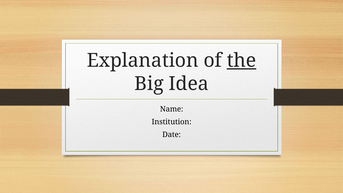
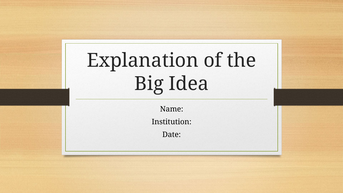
the underline: present -> none (242, 61)
